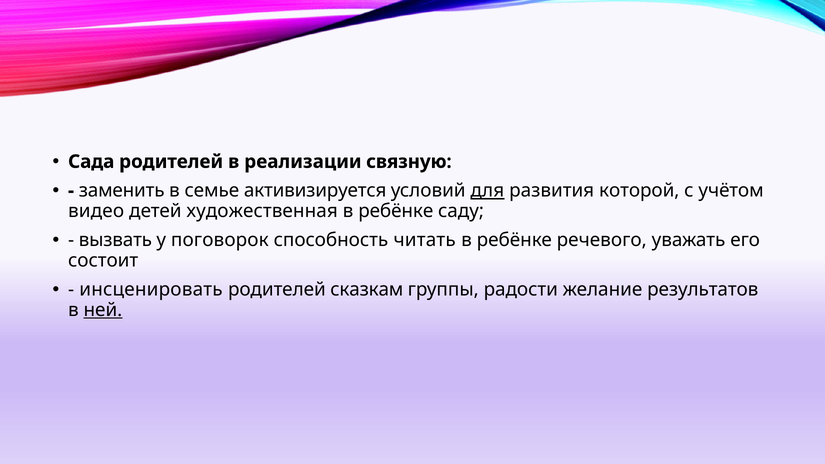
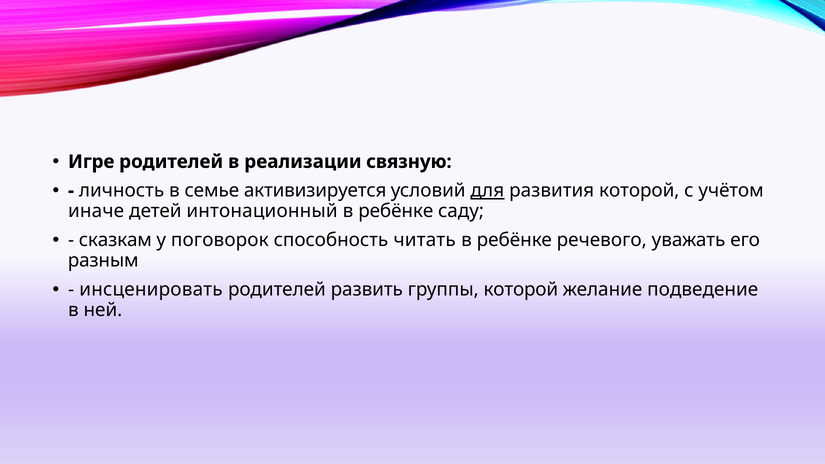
Сада: Сада -> Игре (91, 162)
заменить: заменить -> личность (122, 191)
видео: видео -> иначе (96, 211)
художественная: художественная -> интонационный (262, 211)
вызвать: вызвать -> сказкам (115, 240)
состоит: состоит -> разным (103, 261)
сказкам: сказкам -> развить (367, 290)
группы радости: радости -> которой (521, 290)
результатов: результатов -> подведение (703, 290)
ней underline: present -> none (103, 310)
